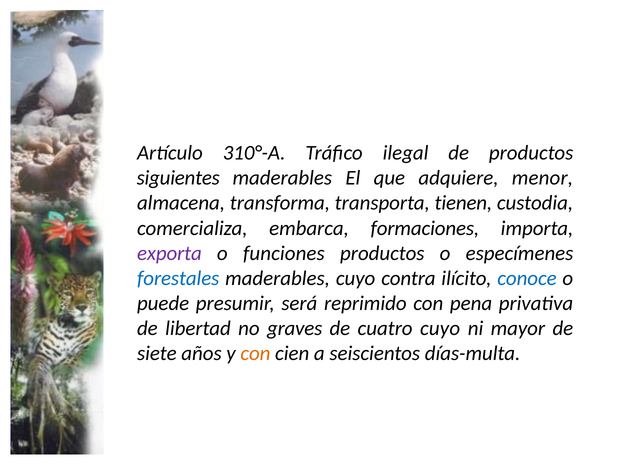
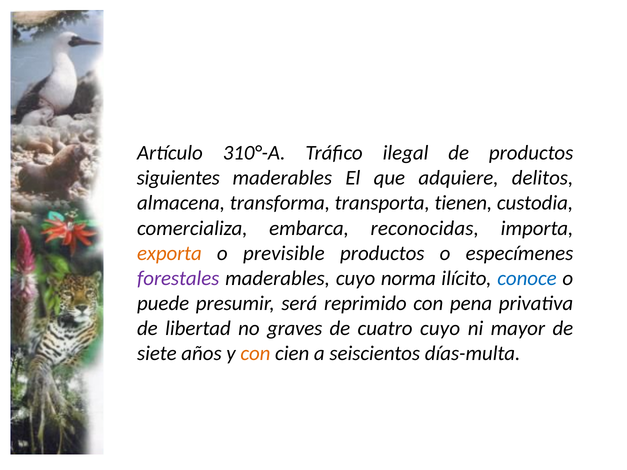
menor: menor -> delitos (543, 178)
formaciones: formaciones -> reconocidas (425, 228)
exporta colour: purple -> orange (169, 253)
funciones: funciones -> previsible (284, 253)
forestales colour: blue -> purple (178, 278)
contra: contra -> norma (408, 278)
